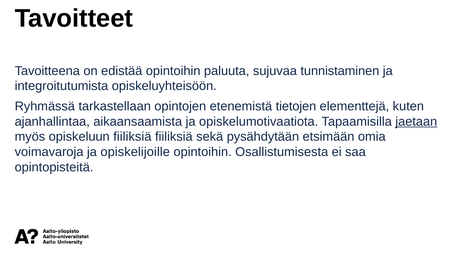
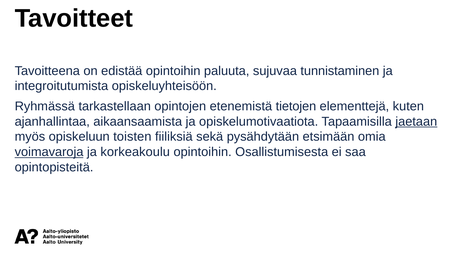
opiskeluun fiiliksiä: fiiliksiä -> toisten (132, 137)
voimavaroja underline: none -> present (49, 152)
opiskelijoille: opiskelijoille -> korkeakoulu (135, 152)
